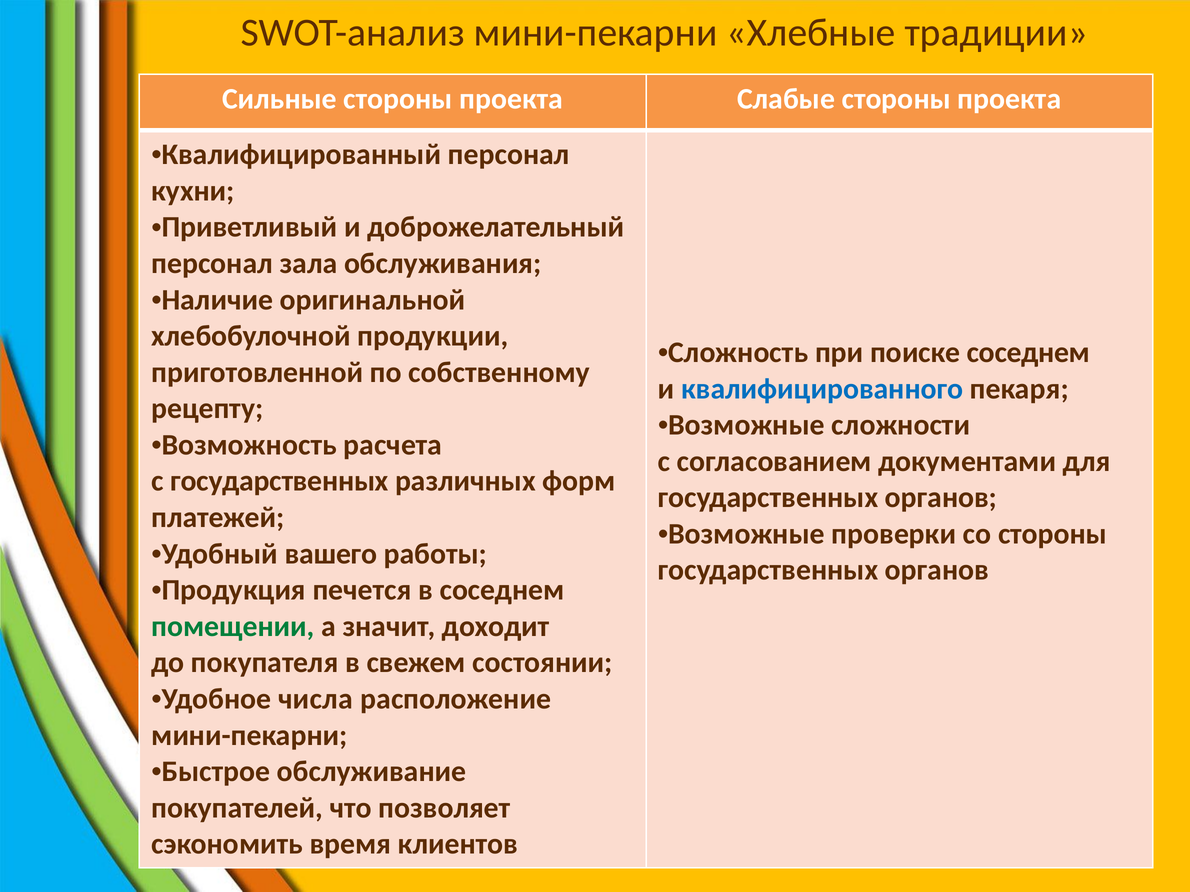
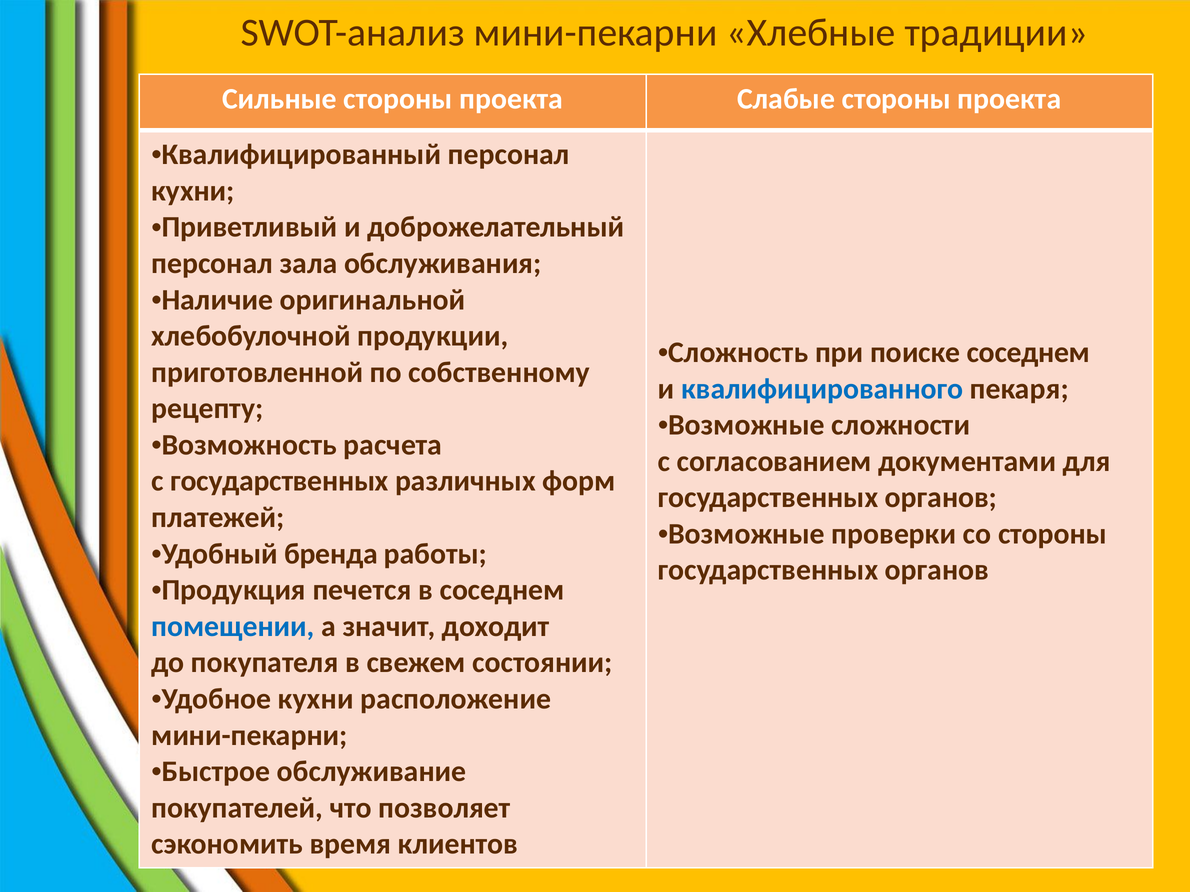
вашего: вашего -> бренда (331, 554)
помещении colour: green -> blue (233, 627)
Удобное числа: числа -> кухни (316, 699)
